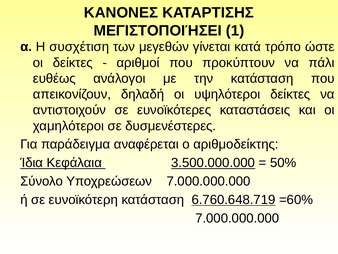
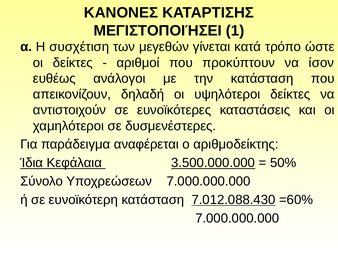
πάλι: πάλι -> ίσον (321, 63)
6.760.648.719: 6.760.648.719 -> 7.012.088.430 (233, 199)
